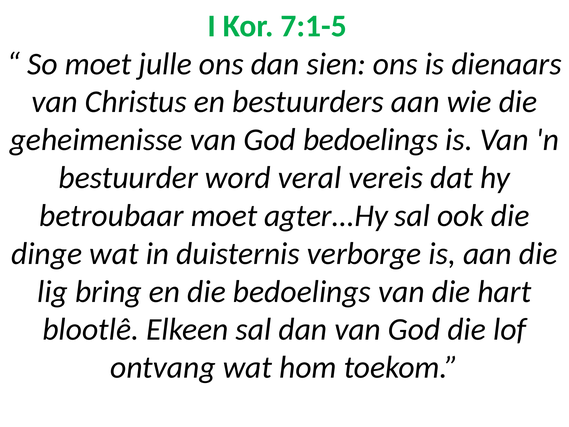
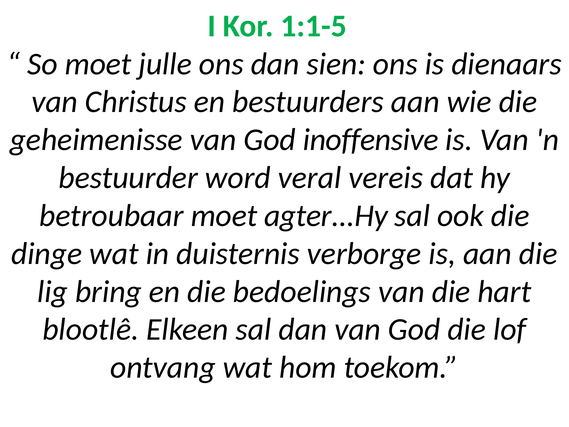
7:1-5: 7:1-5 -> 1:1-5 (314, 26)
God bedoelings: bedoelings -> inoffensive (371, 140)
